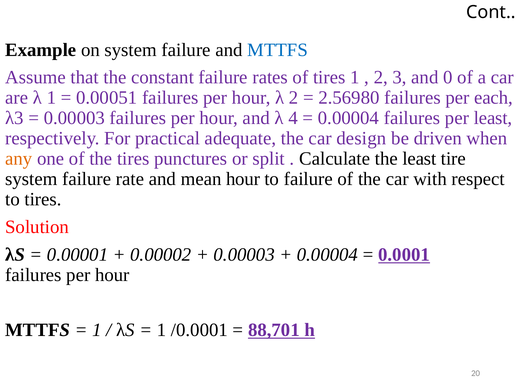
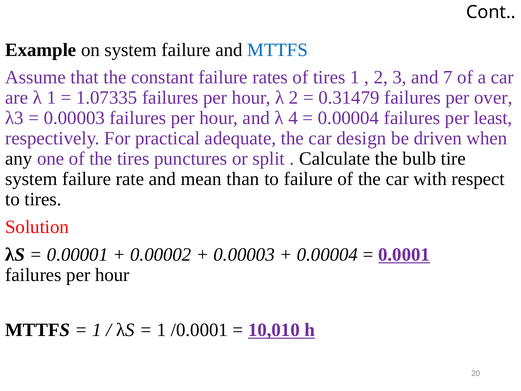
0: 0 -> 7 (448, 77)
0.00051: 0.00051 -> 1.07335 (107, 98)
2.56980: 2.56980 -> 0.31479 (349, 98)
each: each -> over (493, 98)
any colour: orange -> black (19, 159)
the least: least -> bulb (419, 159)
mean hour: hour -> than (243, 179)
88,701: 88,701 -> 10,010 (274, 330)
